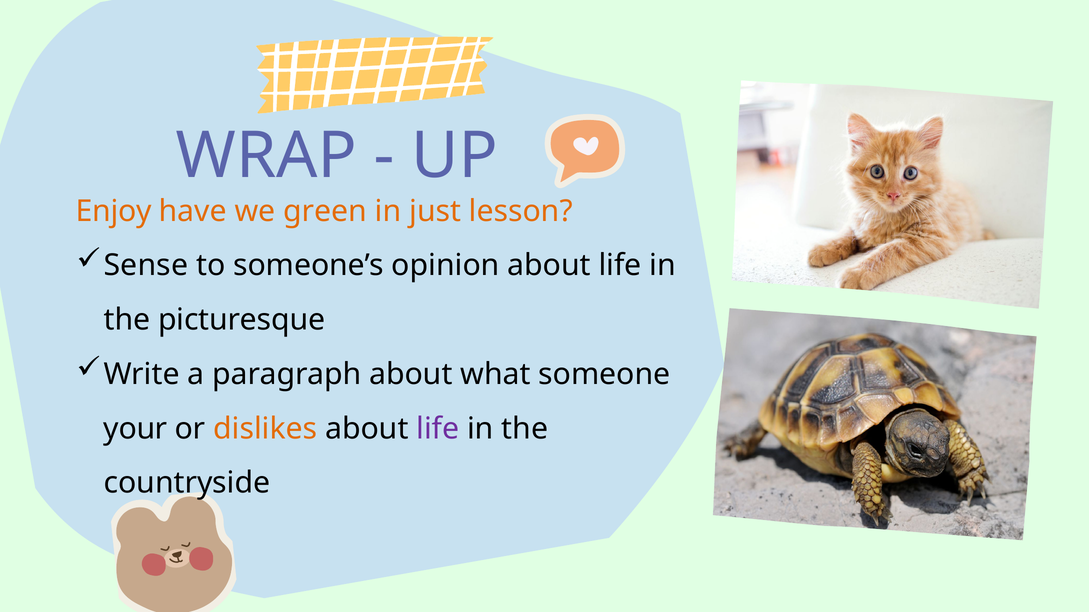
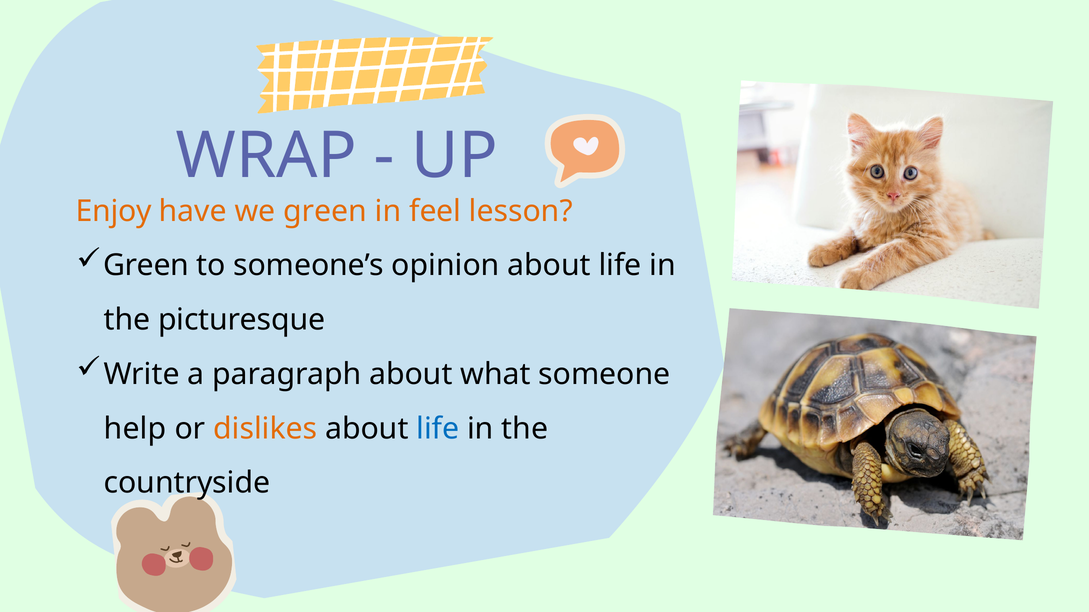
just: just -> feel (435, 211)
Sense: Sense -> Green (146, 266)
your: your -> help (135, 429)
life colour: purple -> blue (438, 429)
